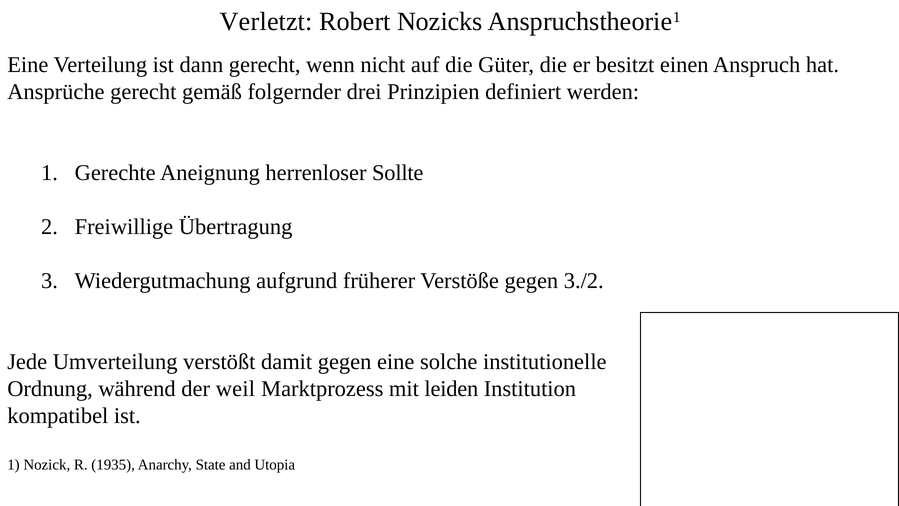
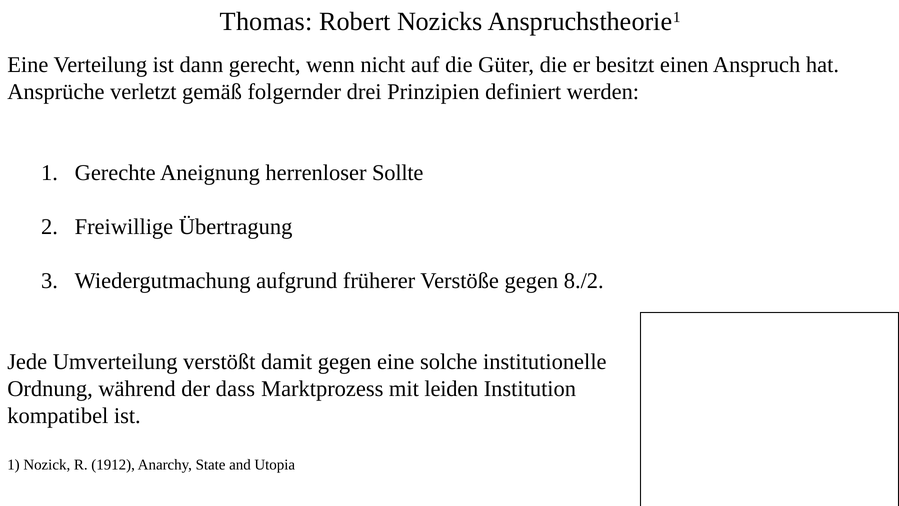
Verletzt: Verletzt -> Thomas (266, 22)
Ansprüche gerecht: gerecht -> verletzt (143, 92)
3./2: 3./2 -> 8./2 (584, 281)
weil: weil -> dass (235, 389)
1935: 1935 -> 1912 (113, 464)
